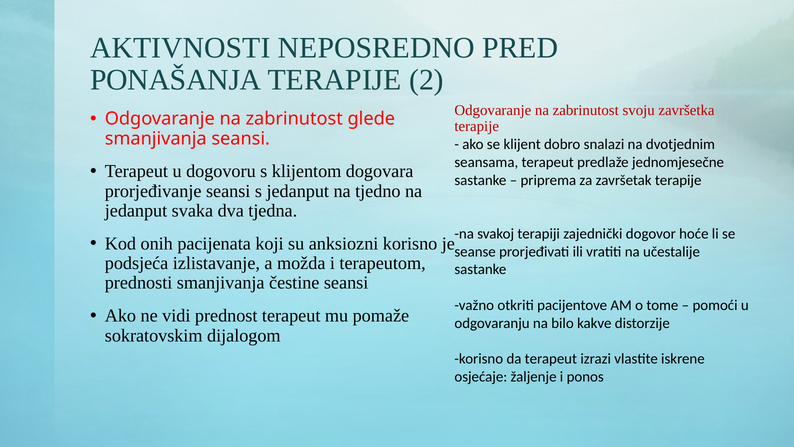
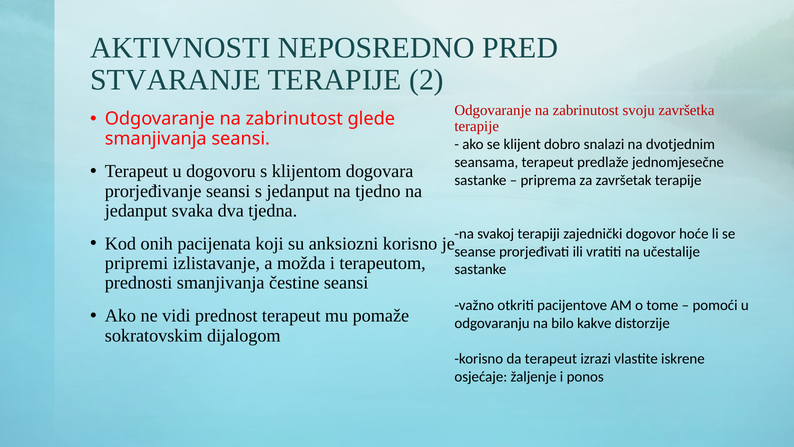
PONAŠANJA: PONAŠANJA -> STVARANJE (176, 80)
podsjeća: podsjeća -> pripremi (137, 263)
